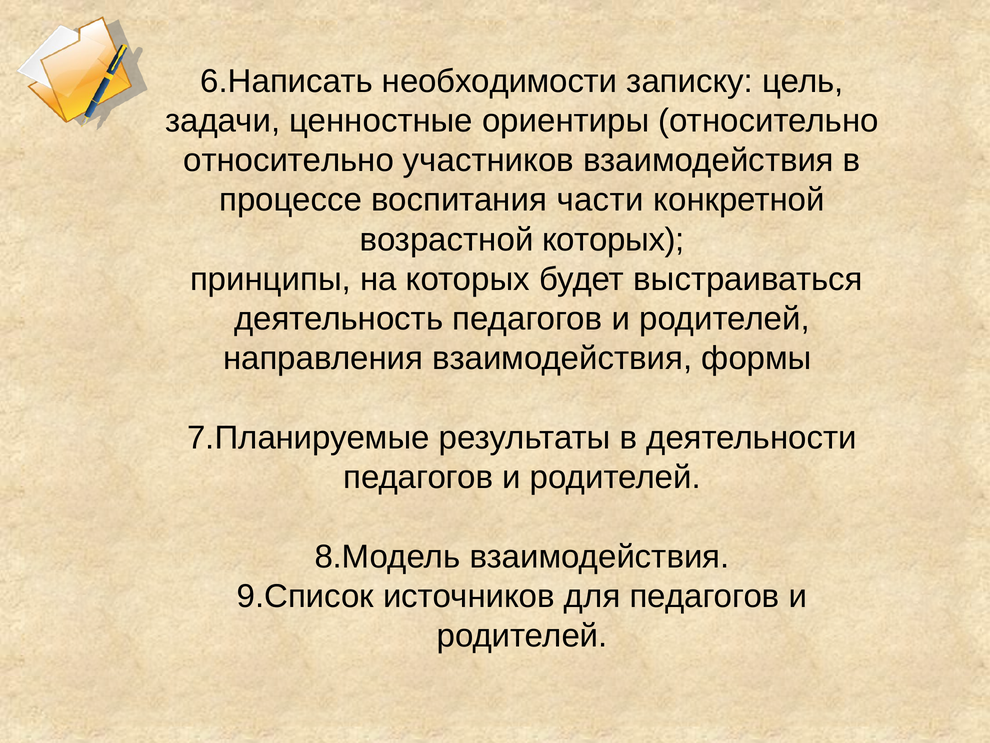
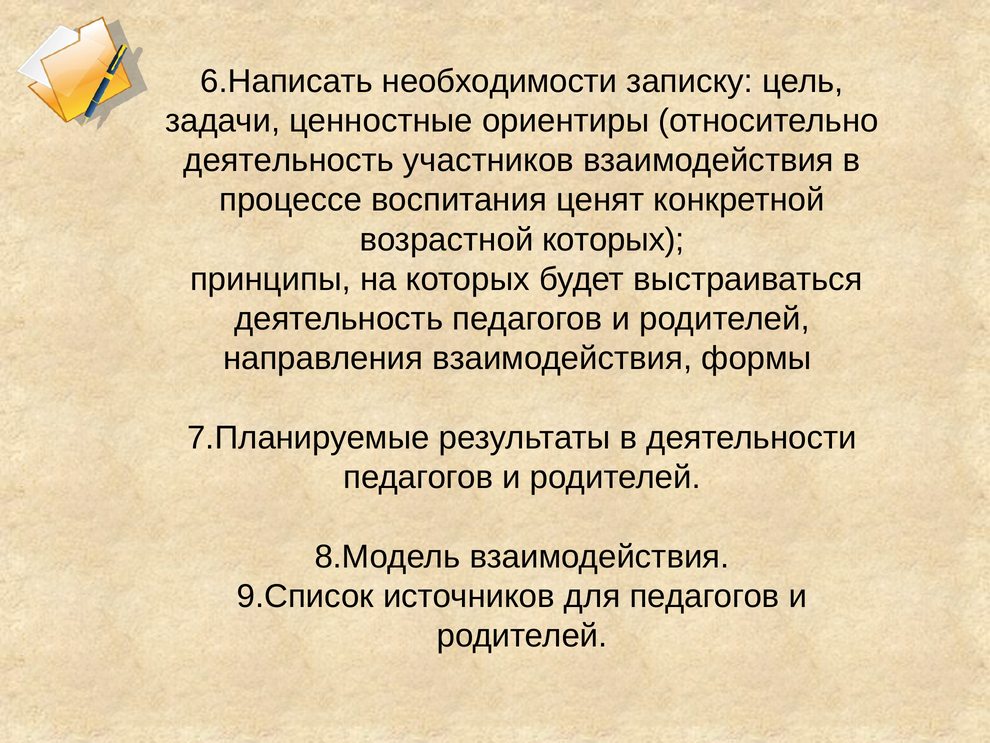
относительно: относительно -> деятельность (289, 160)
части: части -> ценят (600, 200)
